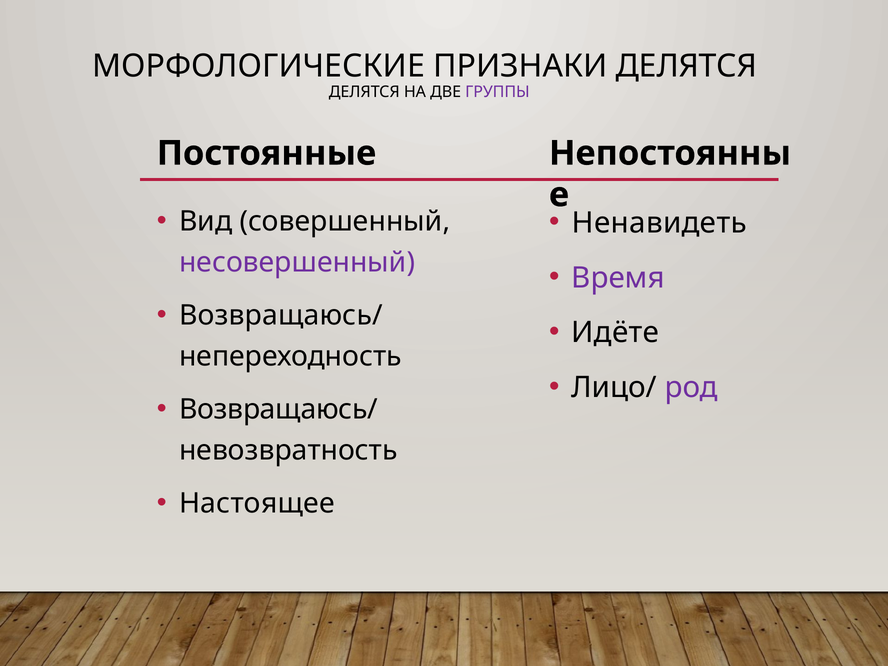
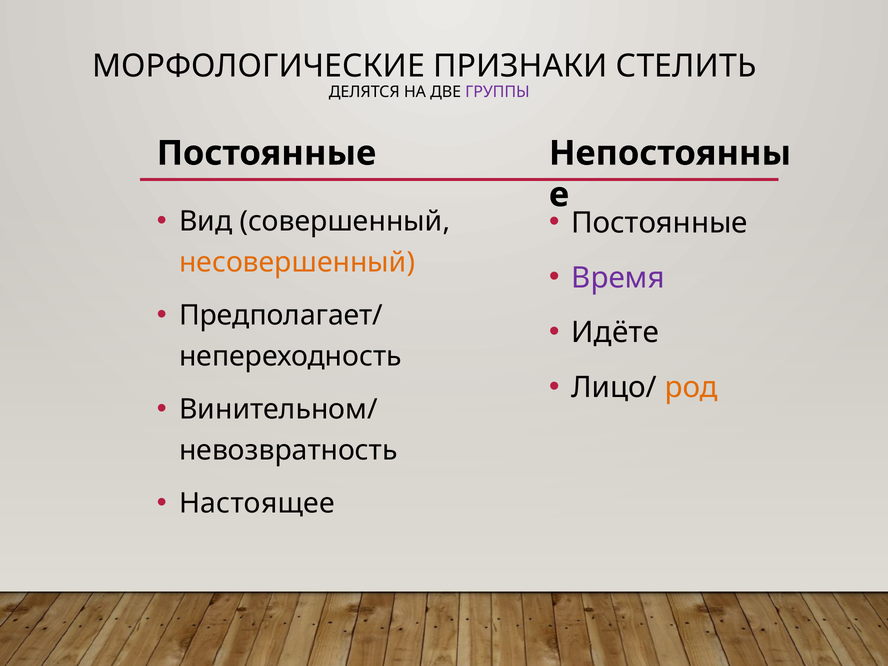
ПРИЗНАКИ ДЕЛЯТСЯ: ДЕЛЯТСЯ -> СТЕЛИТЬ (686, 66)
Ненавидеть: Ненавидеть -> Постоянные (660, 223)
несовершенный colour: purple -> orange (297, 262)
Возвращаюсь/: Возвращаюсь/ -> Предполагает/ (281, 316)
род colour: purple -> orange (691, 388)
Возвращаюсь/: Возвращаюсь/ -> Винительном/ (278, 410)
